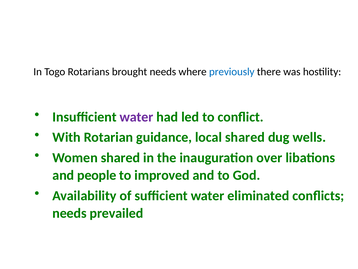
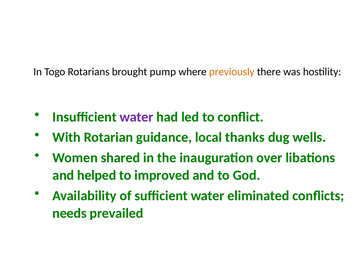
brought needs: needs -> pump (163, 72)
previously colour: blue -> orange (232, 72)
local shared: shared -> thanks (245, 137)
people: people -> helped (97, 175)
